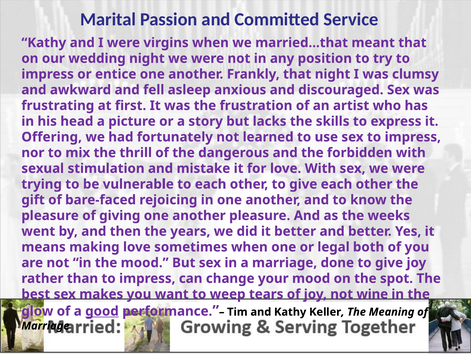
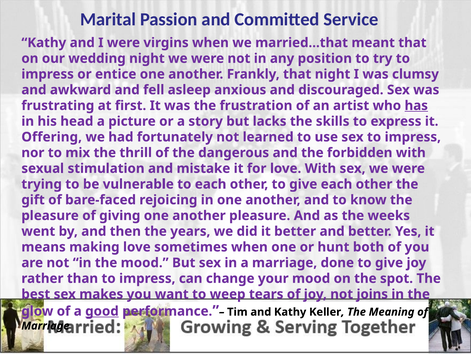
has underline: none -> present (416, 105)
legal: legal -> hunt (333, 247)
wine: wine -> joins (372, 294)
